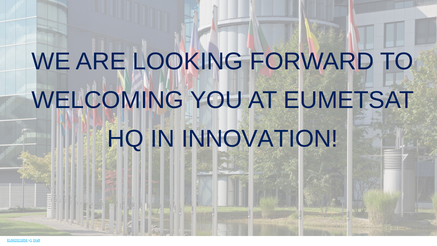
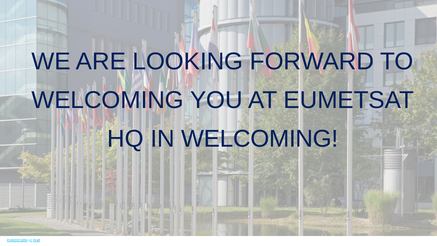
IN INNOVATION: INNOVATION -> WELCOMING (260, 139)
